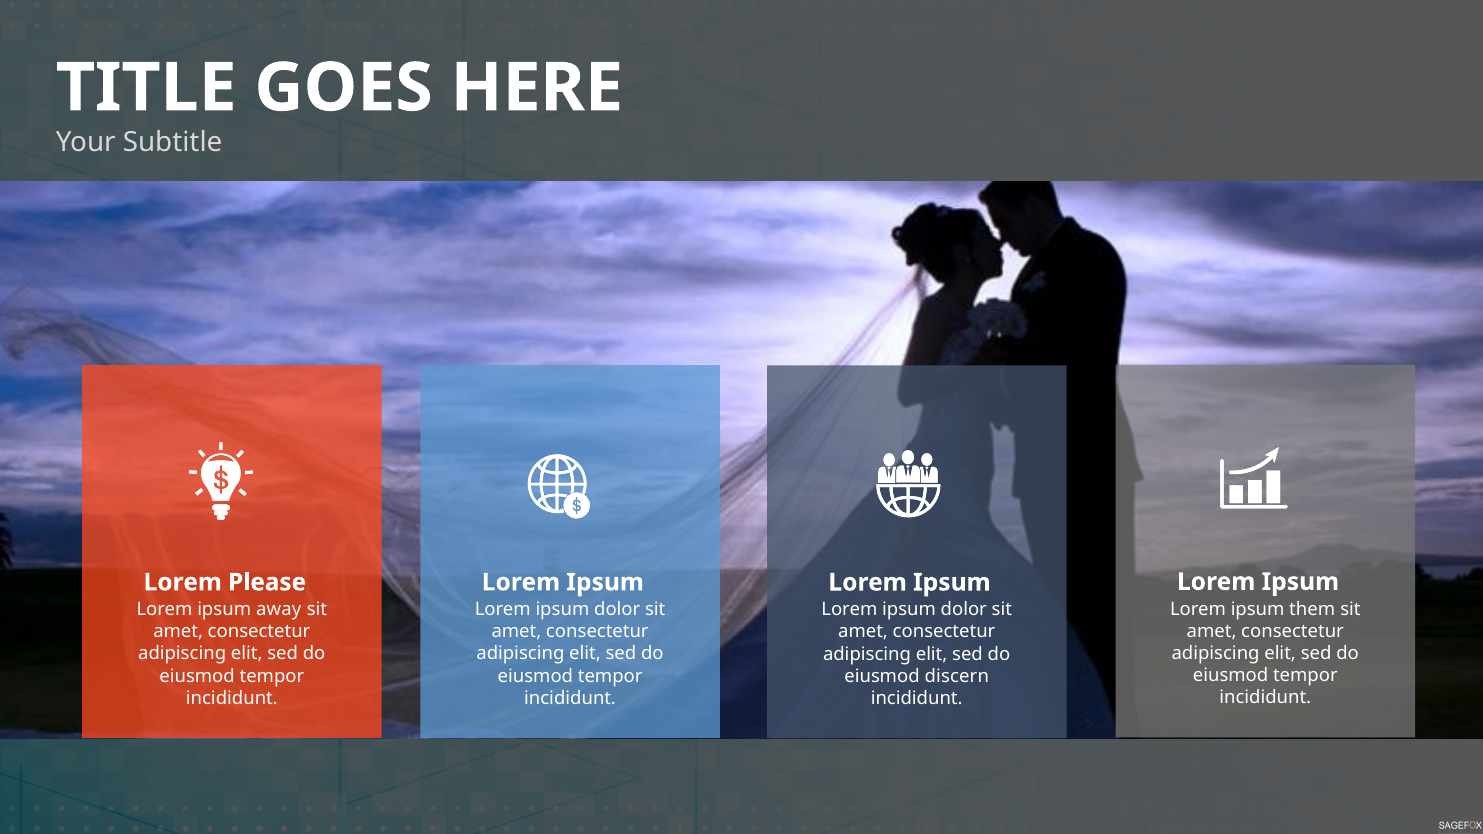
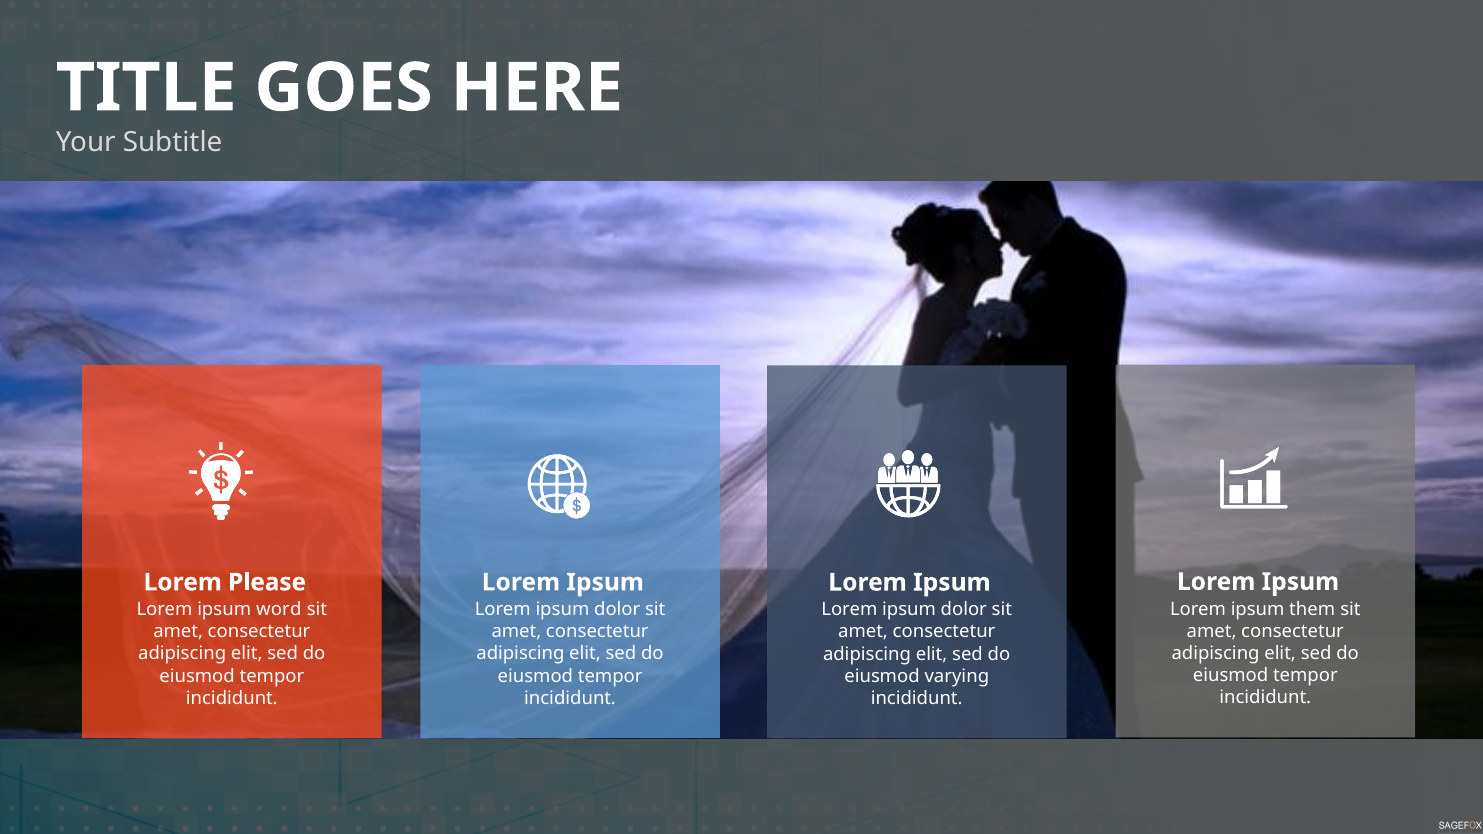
away: away -> word (279, 610)
discern: discern -> varying (957, 676)
